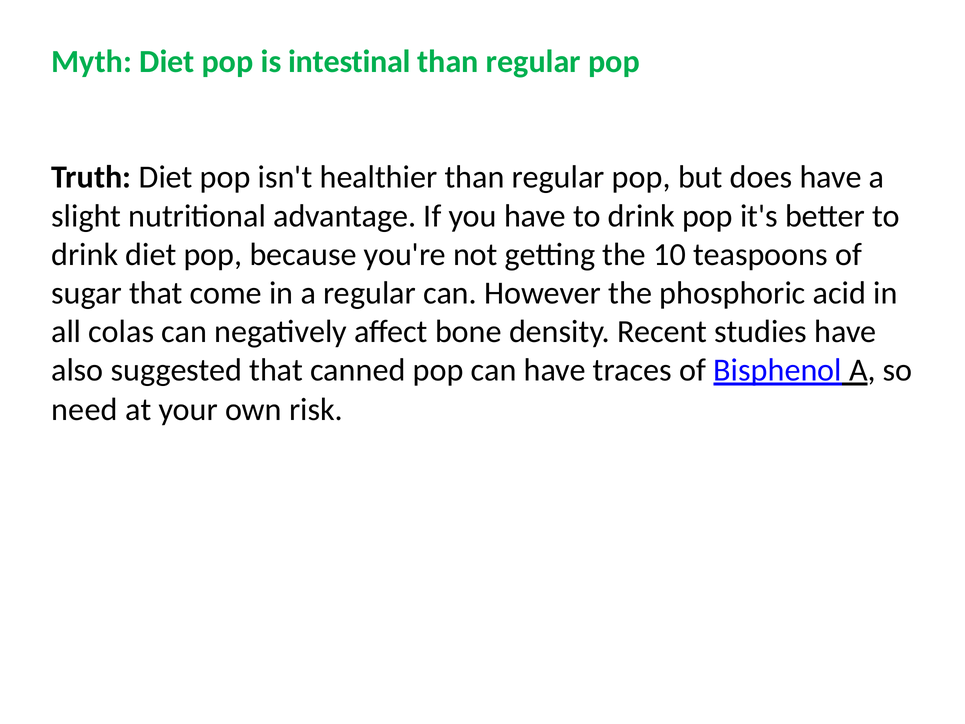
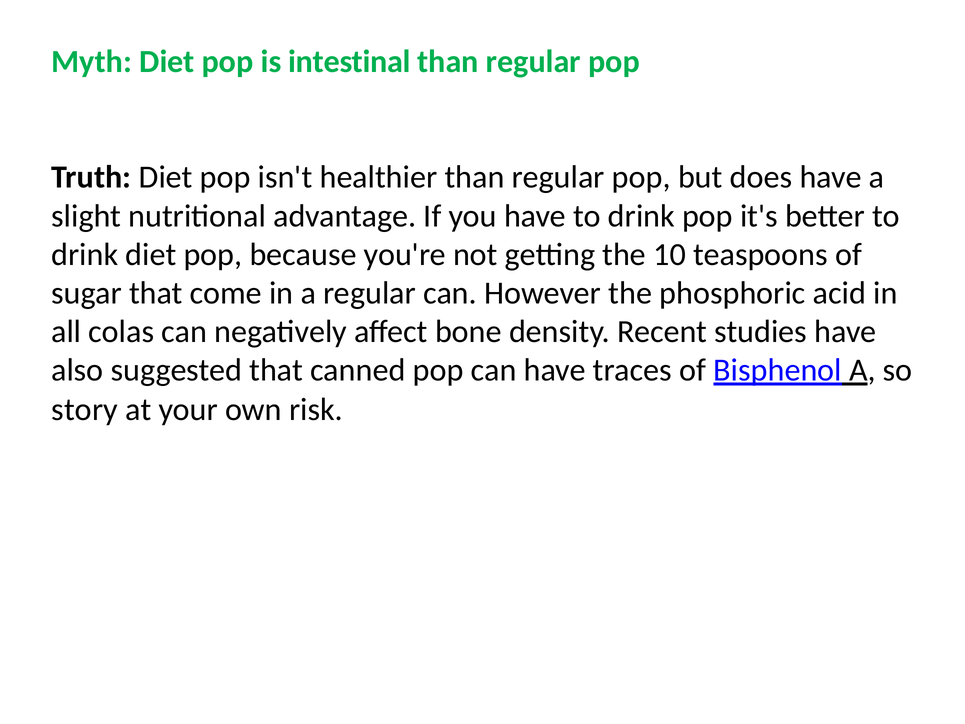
need: need -> story (85, 409)
